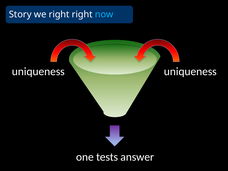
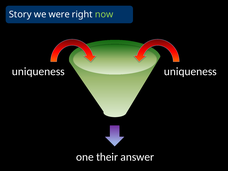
we right: right -> were (59, 14)
now colour: light blue -> light green (104, 14)
tests: tests -> their (107, 157)
